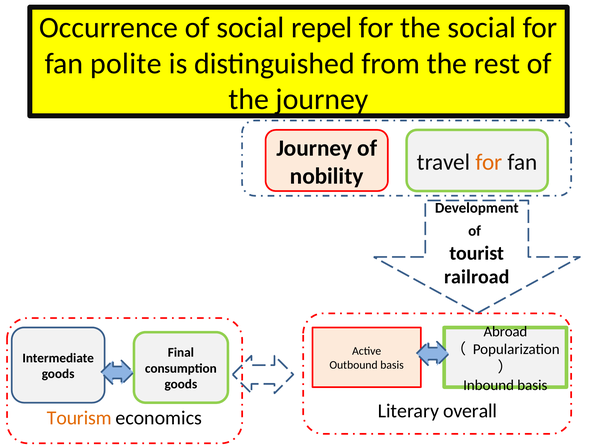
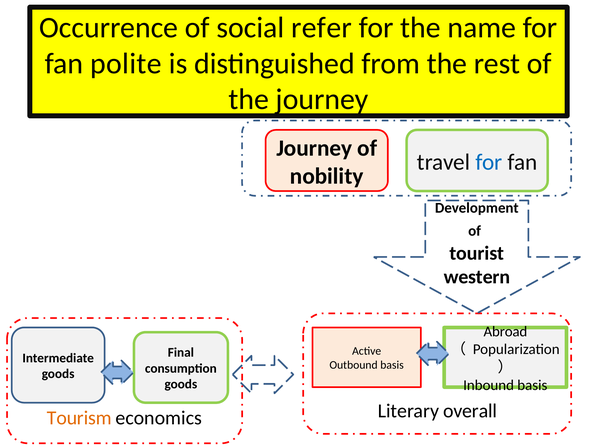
repel: repel -> refer (321, 28)
the social: social -> name (482, 28)
for colour: orange -> blue (489, 162)
railroad: railroad -> western (477, 277)
